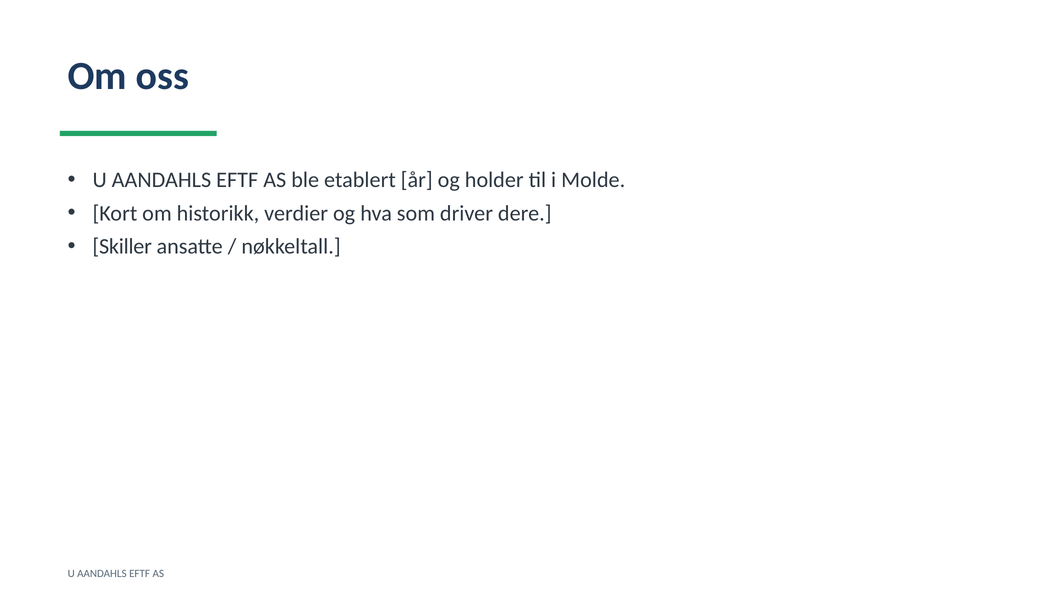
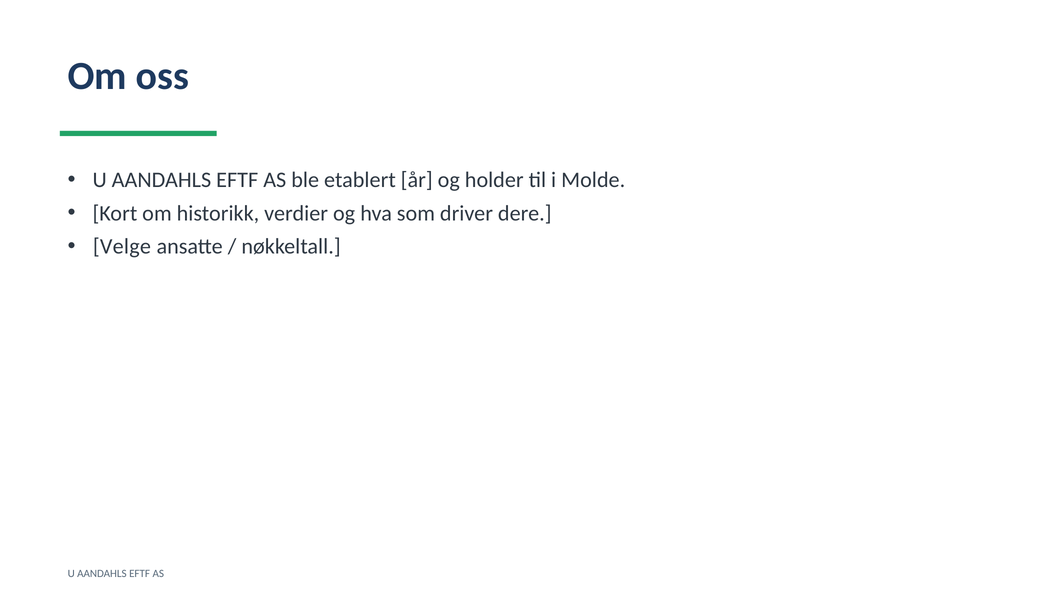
Skiller: Skiller -> Velge (122, 247)
